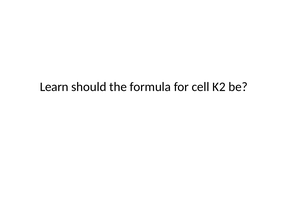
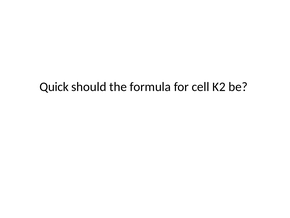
Learn: Learn -> Quick (54, 87)
